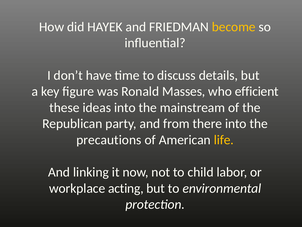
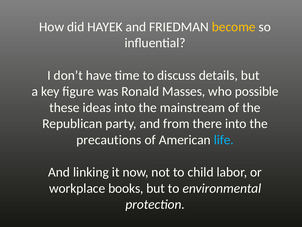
efficient: efficient -> possible (257, 91)
life colour: yellow -> light blue (224, 140)
acting: acting -> books (126, 188)
